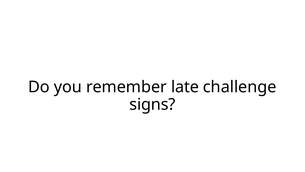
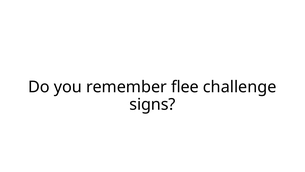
late: late -> flee (185, 87)
